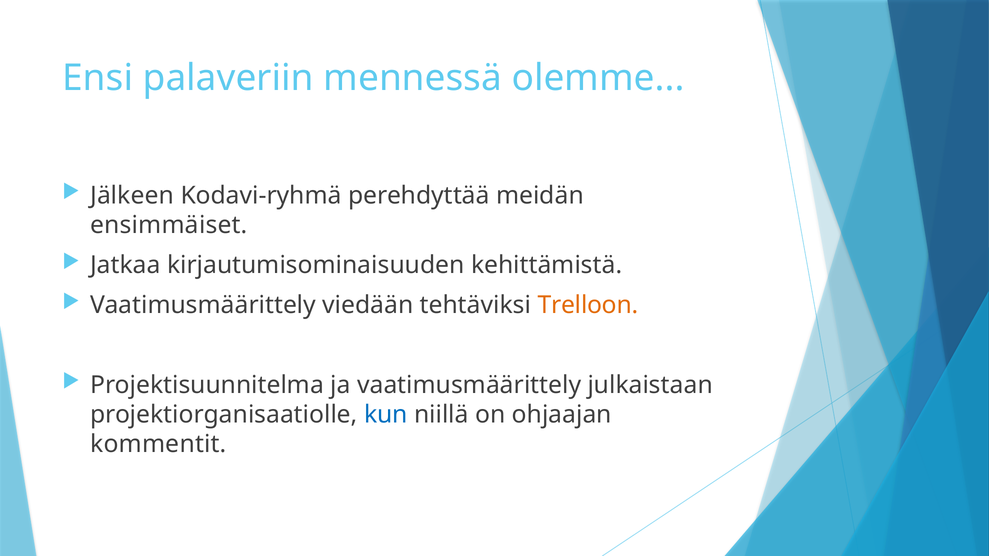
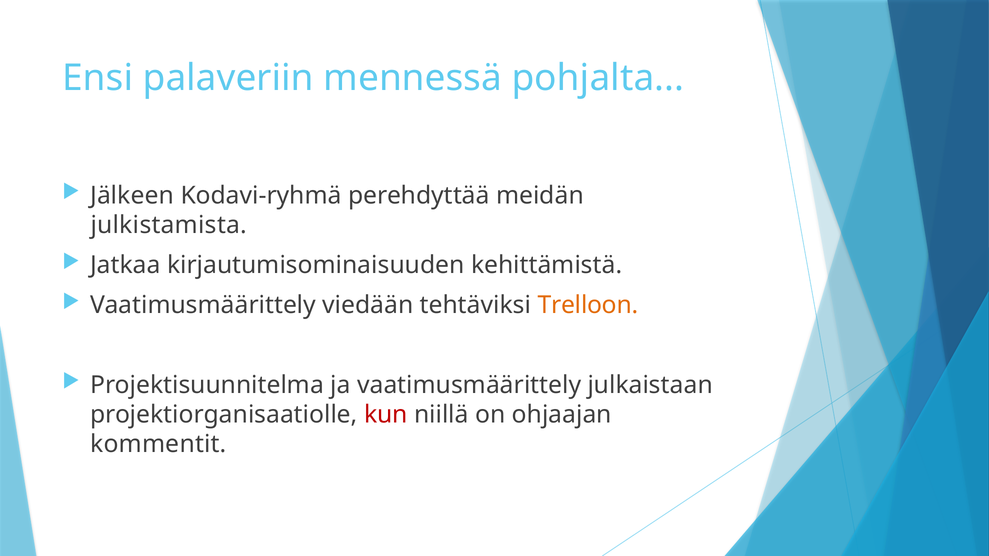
olemme: olemme -> pohjalta (598, 78)
ensimmäiset: ensimmäiset -> julkistamista (169, 225)
kun colour: blue -> red (386, 415)
